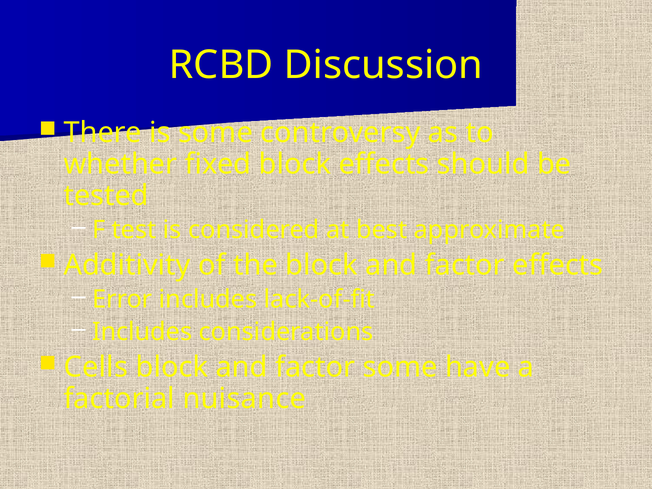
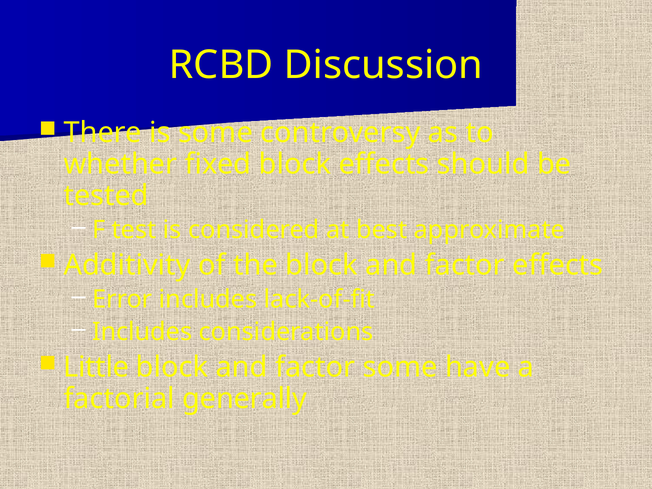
Cells: Cells -> Little (96, 367)
nuisance: nuisance -> generally (245, 398)
